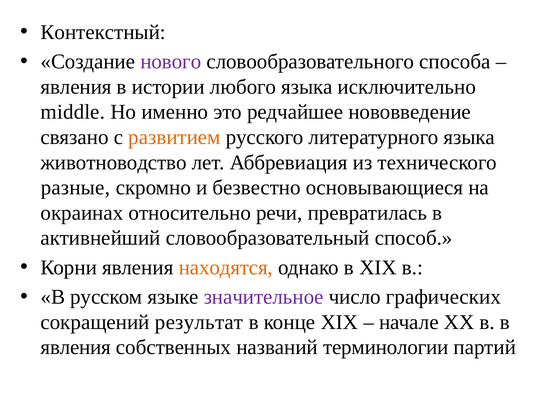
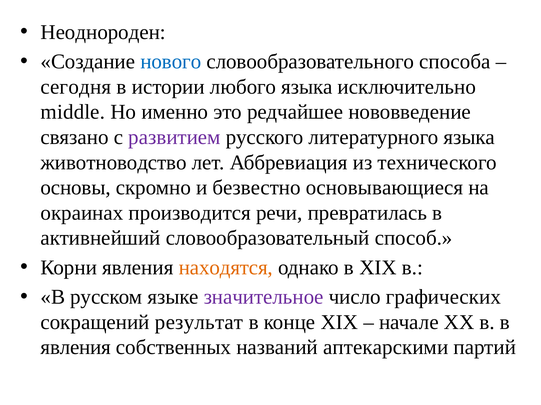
Контекстный: Контекстный -> Неоднороден (103, 32)
нового colour: purple -> blue (171, 62)
явления: явления -> сегодня (76, 87)
развитием colour: orange -> purple (174, 137)
разные: разные -> основы (76, 188)
относительно: относительно -> производится (190, 213)
терминологии: терминологии -> аптекарскими (386, 348)
